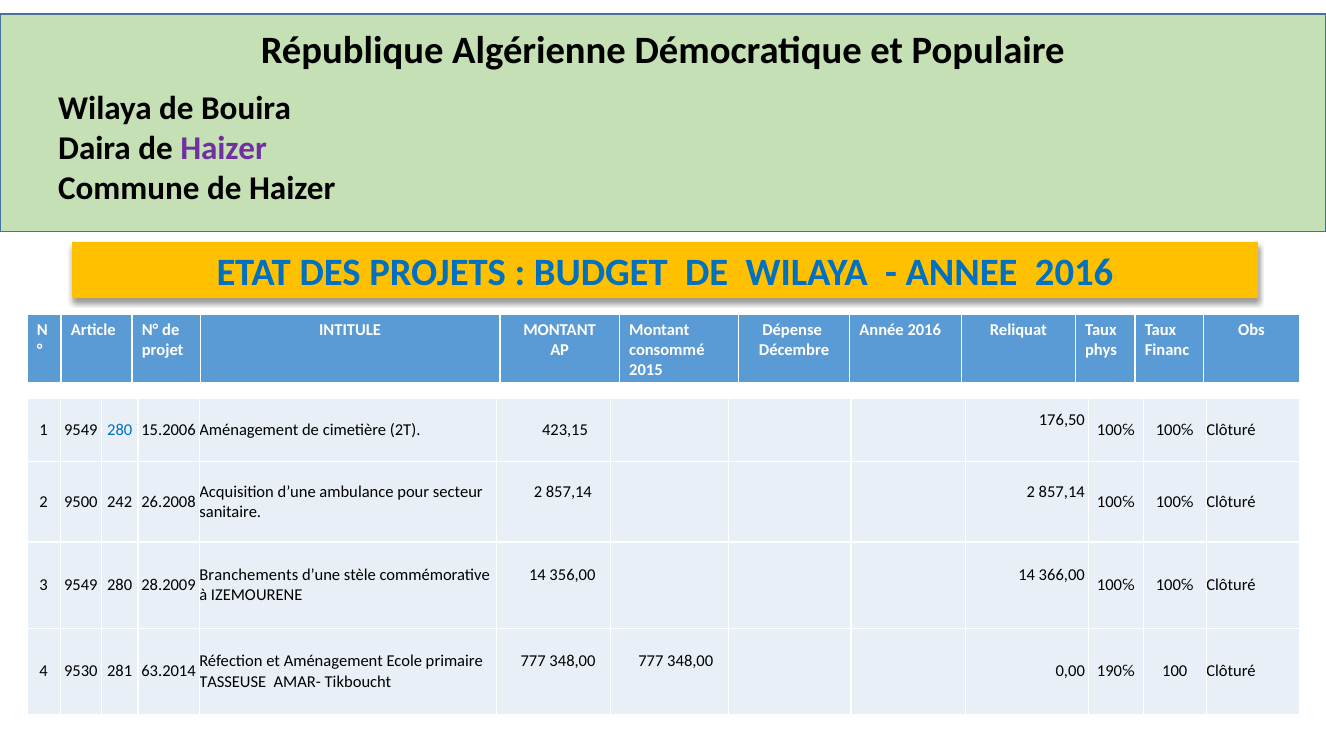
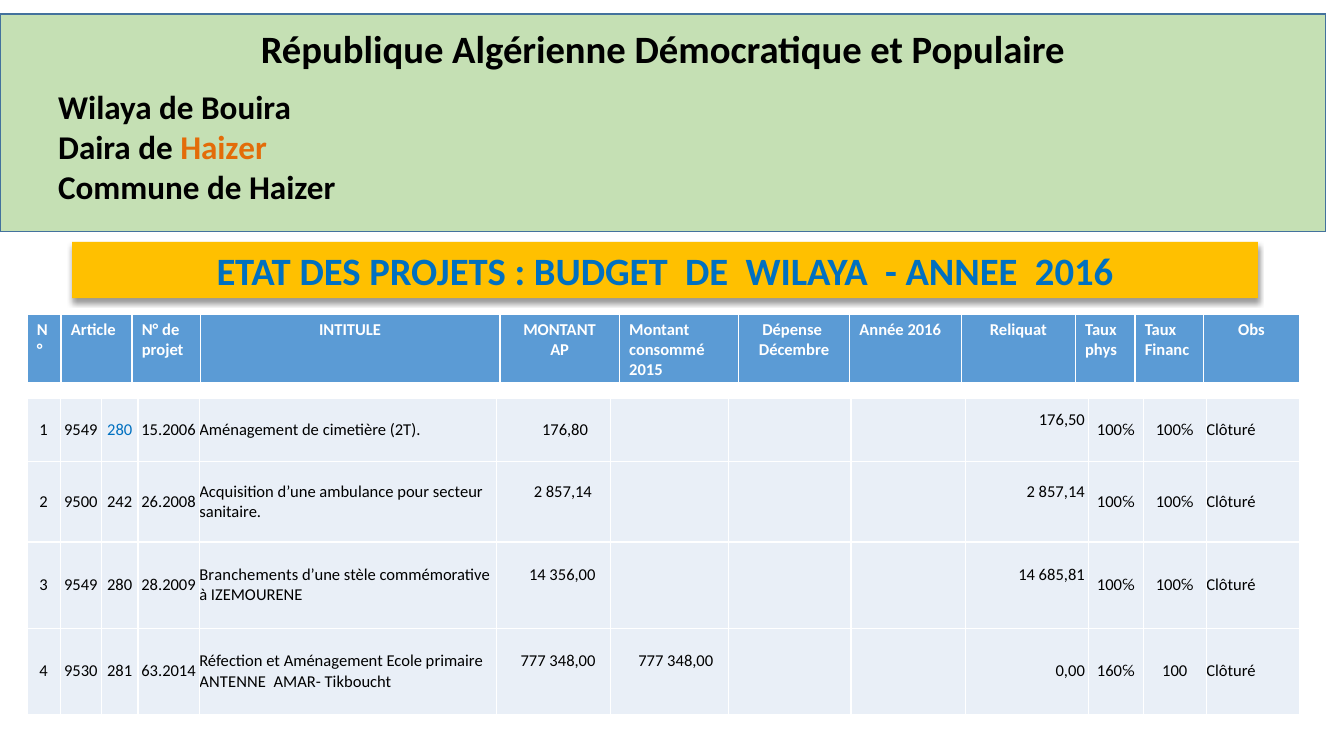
Haizer colour: purple -> orange (224, 148)
423,15: 423,15 -> 176,80 (565, 430)
366,00: 366,00 -> 685,81 (1062, 575)
190℅: 190℅ -> 160℅ (1116, 671)
TASSEUSE: TASSEUSE -> ANTENNE (233, 681)
